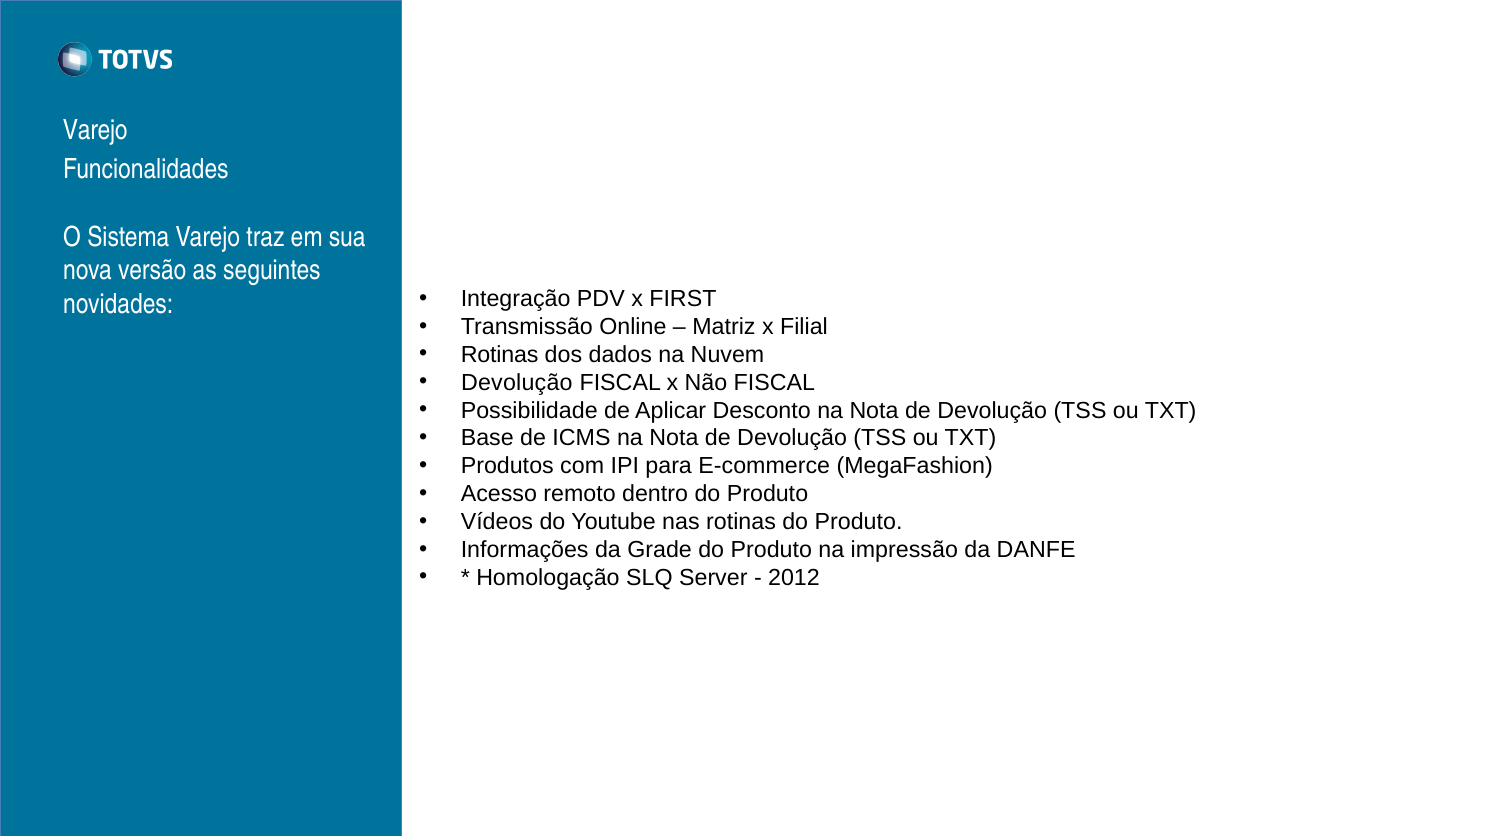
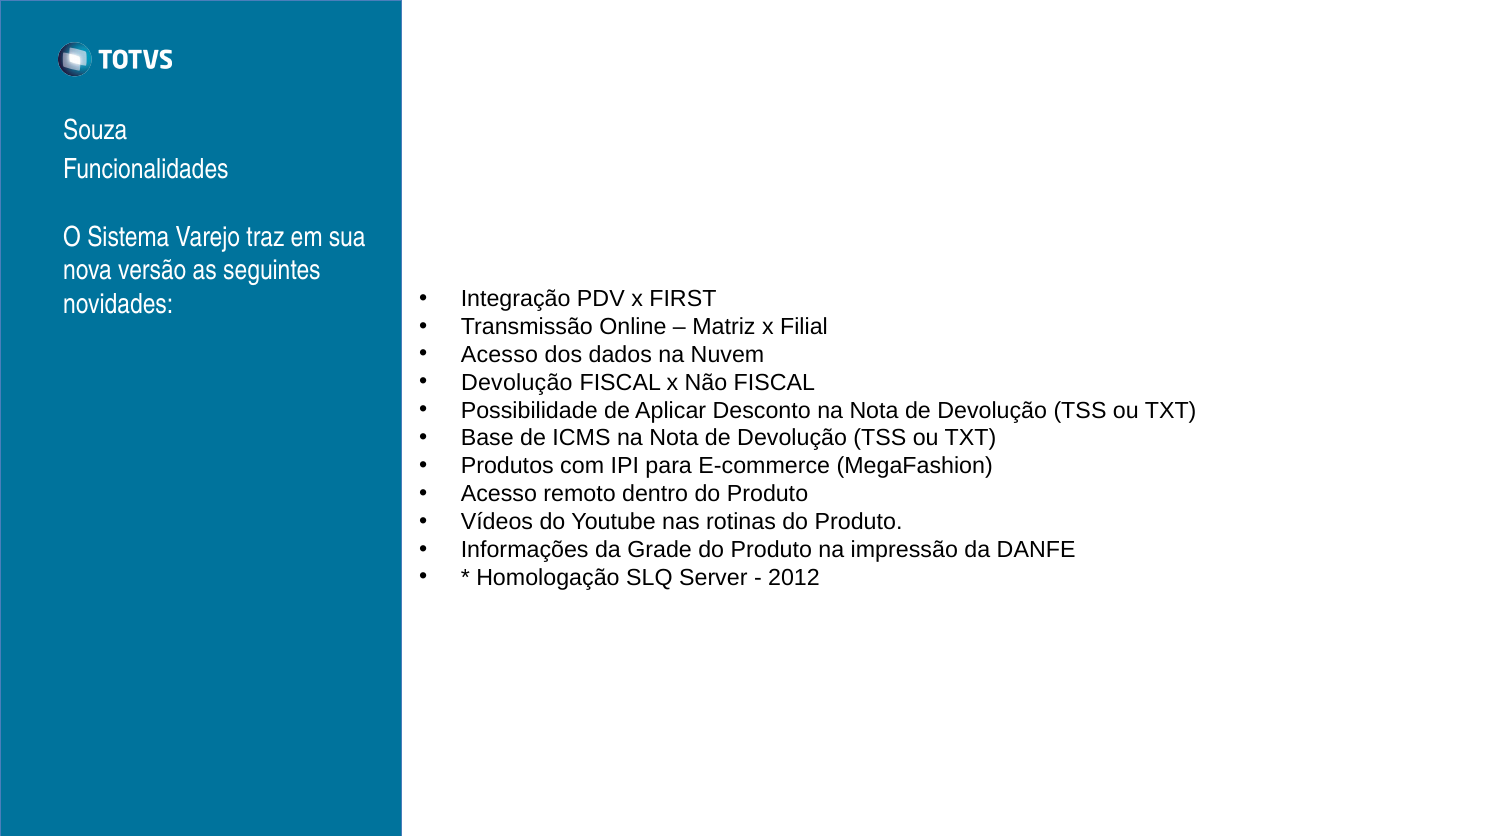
Varejo: Varejo -> Souza (95, 130)
Rotinas: Rotinas -> Acesso (499, 354)
